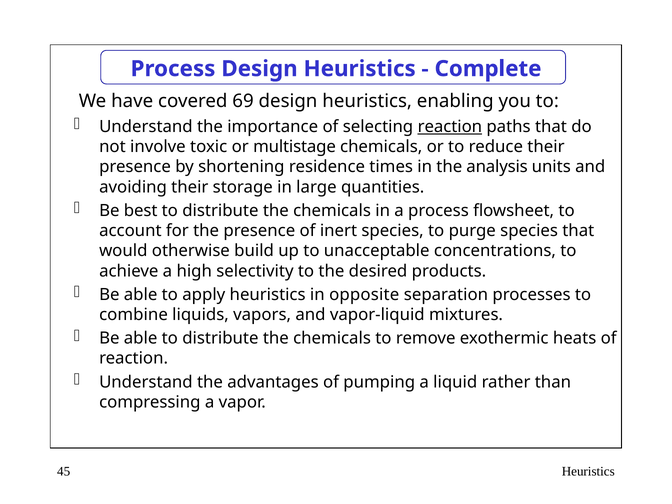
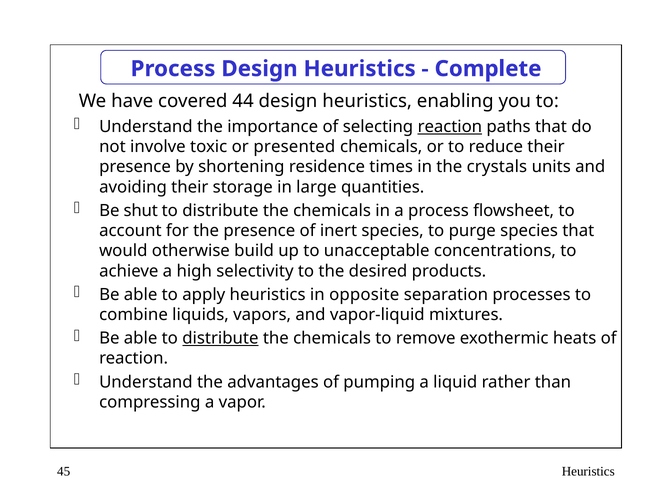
69: 69 -> 44 (243, 101)
multistage: multistage -> presented (294, 147)
analysis: analysis -> crystals (497, 167)
best: best -> shut (141, 211)
distribute underline: none -> present (220, 338)
